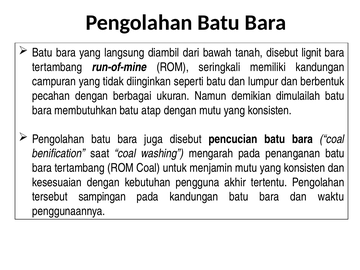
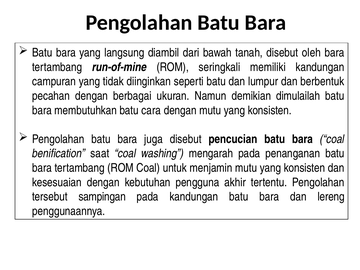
lignit: lignit -> oleh (311, 53)
atap: atap -> cara (151, 110)
waktu: waktu -> lereng (331, 197)
